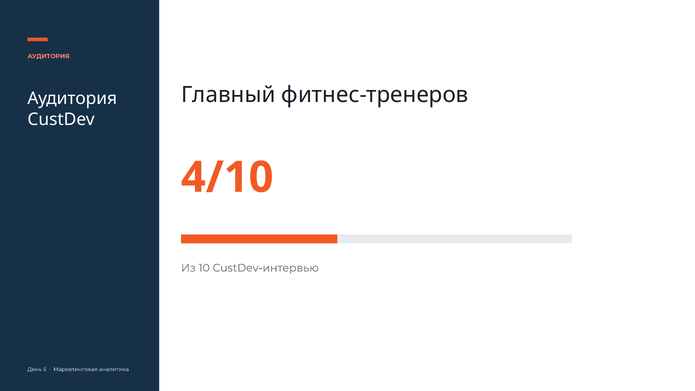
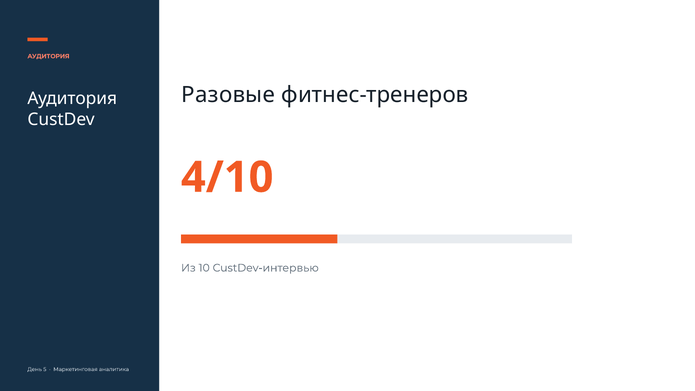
Главный: Главный -> Разовые (228, 95)
